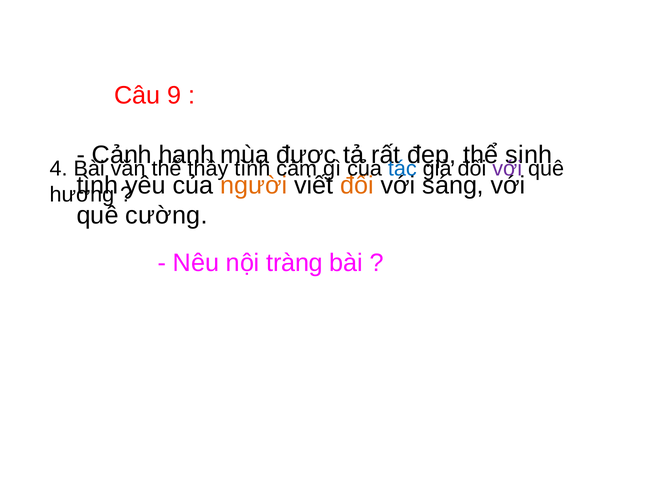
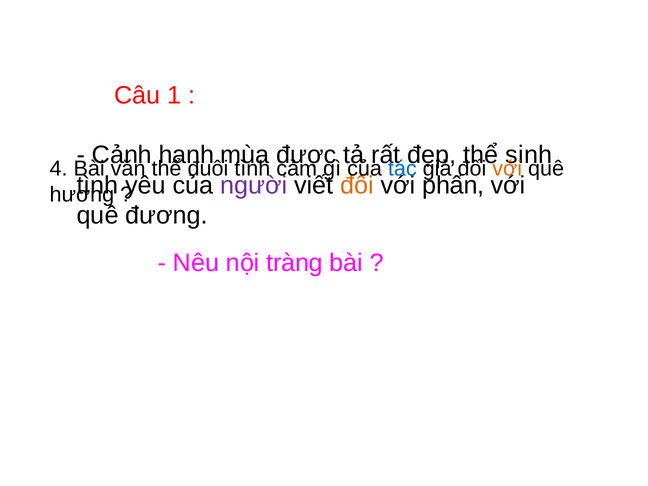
9: 9 -> 1 (174, 96)
thầy: thầy -> đuôi (208, 169)
với colour: purple -> orange (507, 169)
người colour: orange -> purple (254, 185)
sáng: sáng -> phấn (453, 185)
cường: cường -> đương (167, 216)
